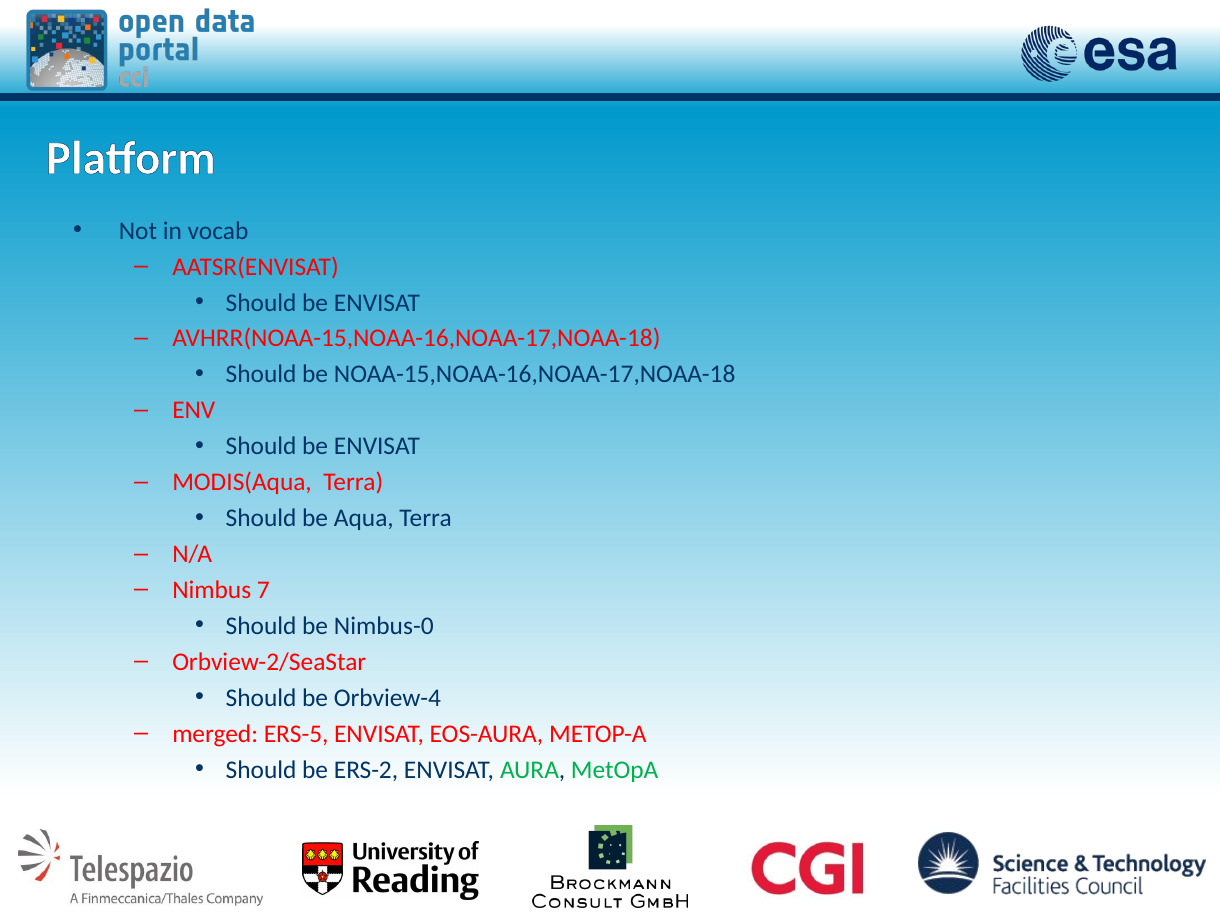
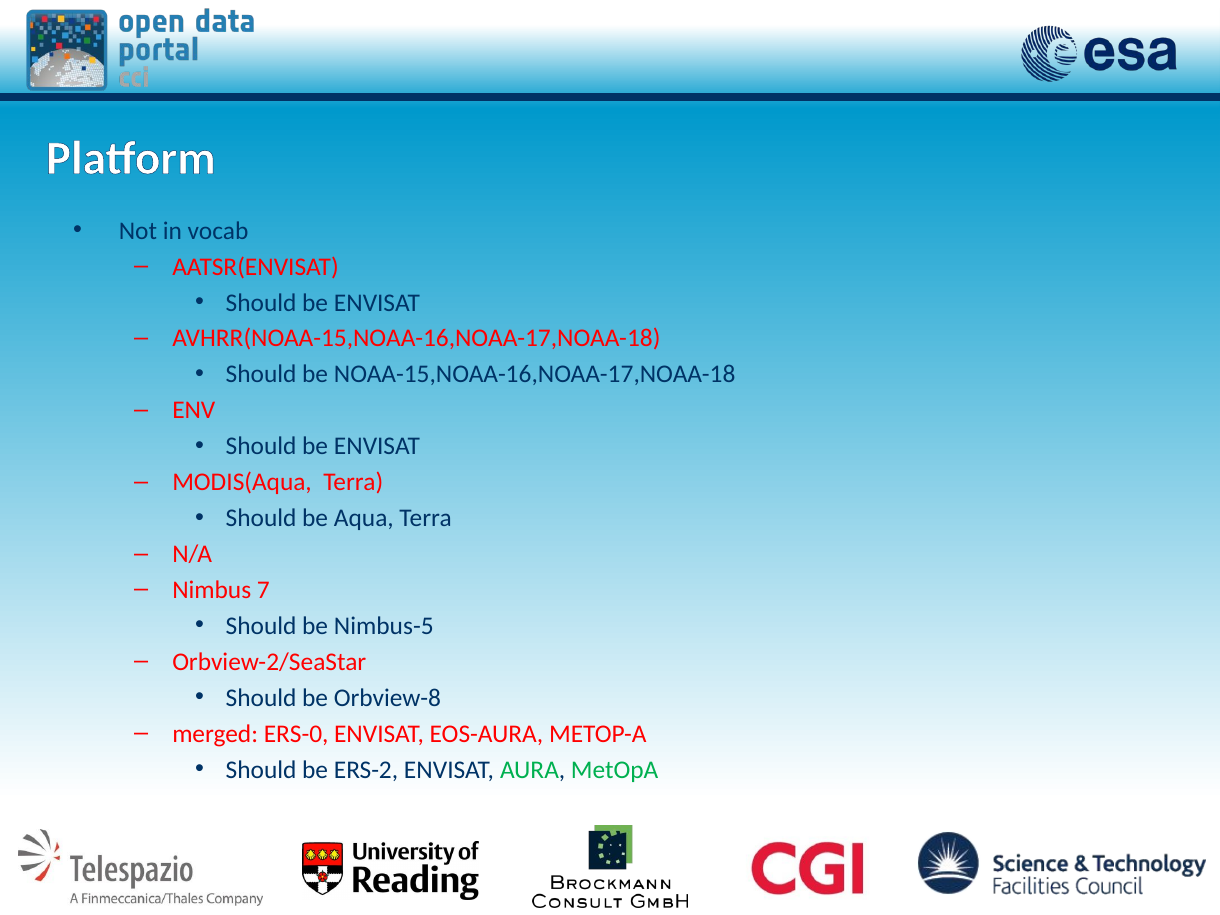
Nimbus-0: Nimbus-0 -> Nimbus-5 (384, 626)
Orbview-4: Orbview-4 -> Orbview-8 (387, 698)
ERS-5: ERS-5 -> ERS-0 (296, 734)
